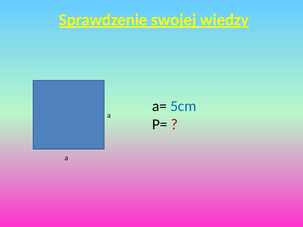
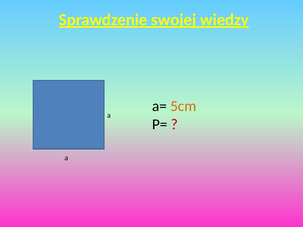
5cm colour: blue -> orange (183, 106)
